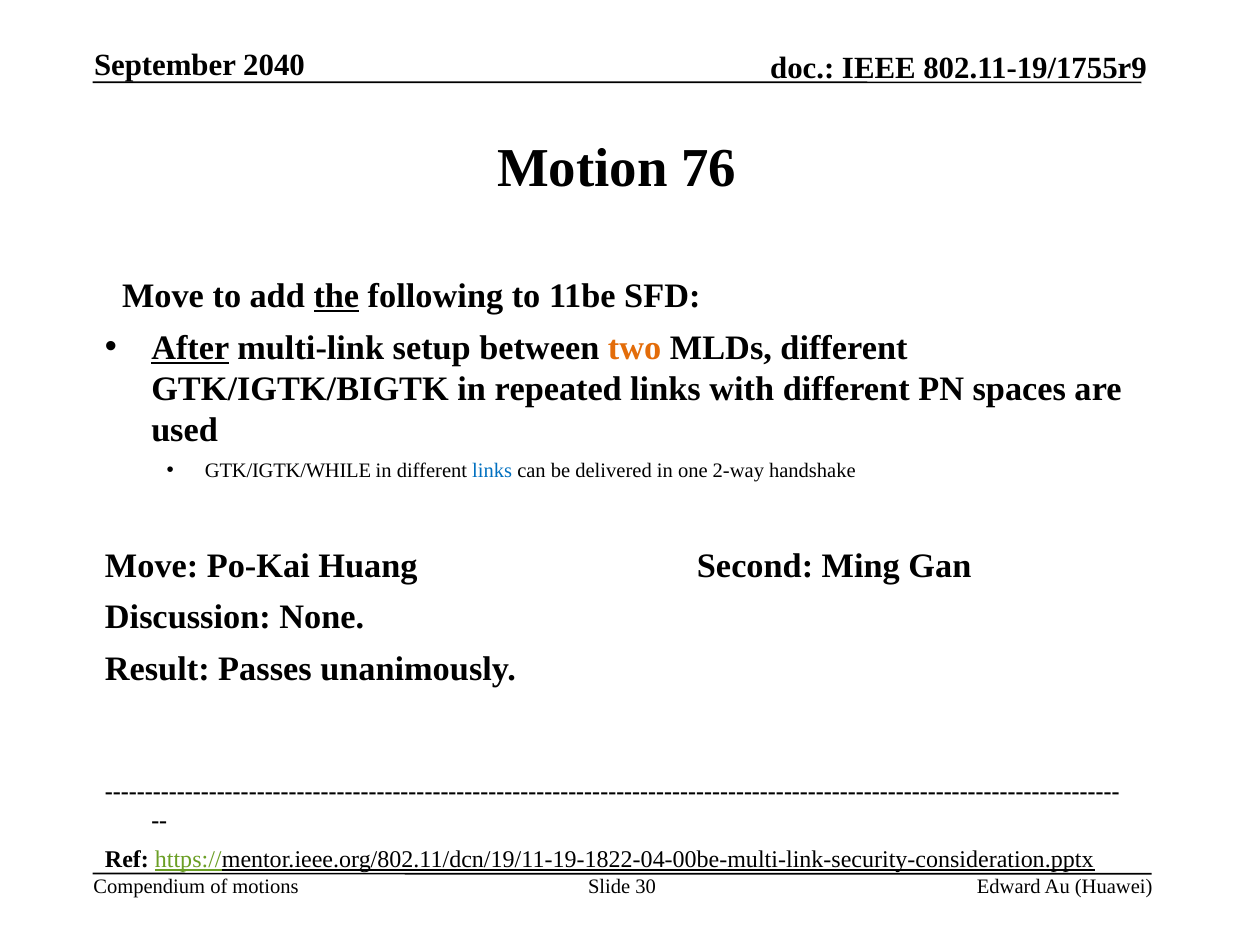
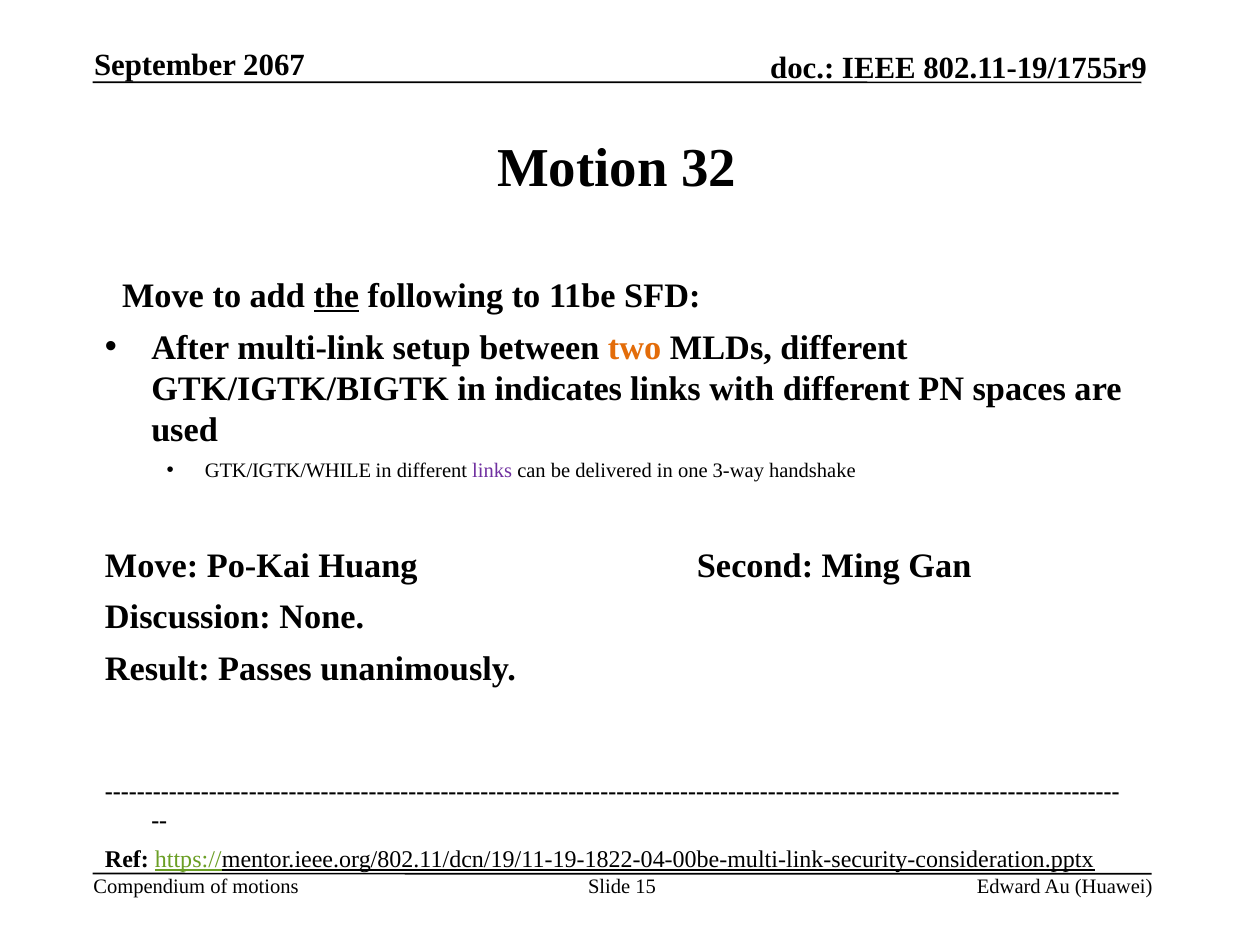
2040: 2040 -> 2067 (274, 65)
76: 76 -> 32 (709, 168)
After underline: present -> none (190, 348)
repeated: repeated -> indicates (558, 389)
links colour: blue -> purple (492, 471)
2-way: 2-way -> 3-way (738, 471)
30: 30 -> 15 (646, 888)
